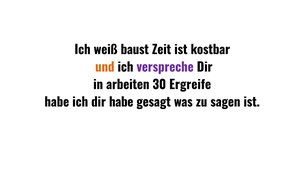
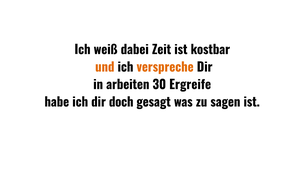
baust: baust -> dabei (135, 50)
verspreche colour: purple -> orange (165, 67)
dir habe: habe -> doch (121, 102)
